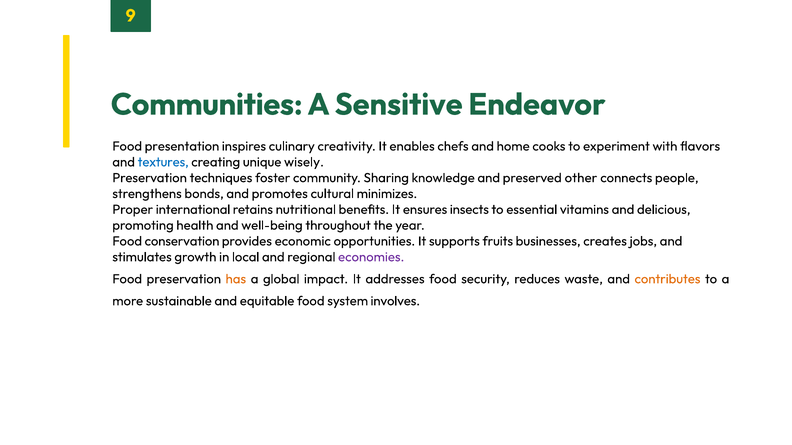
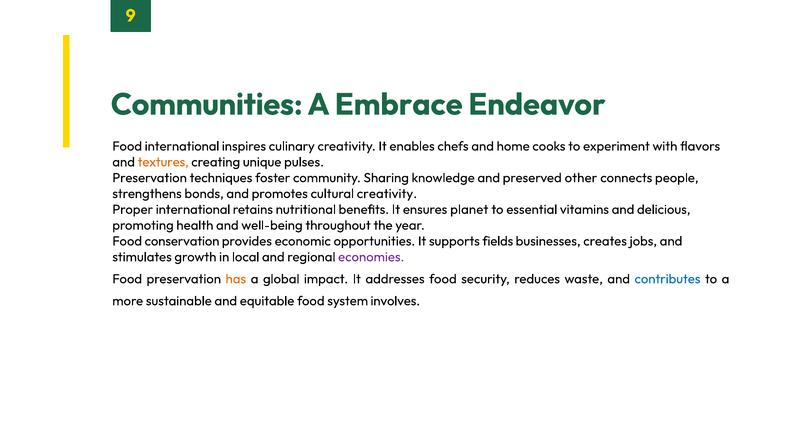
Sensitive: Sensitive -> Embrace (399, 105)
Food presentation: presentation -> international (182, 146)
textures colour: blue -> orange (163, 162)
wisely: wisely -> pulses (304, 162)
cultural minimizes: minimizes -> creativity (387, 194)
insects: insects -> planet (469, 210)
fruits: fruits -> fields (498, 241)
contributes colour: orange -> blue (667, 279)
